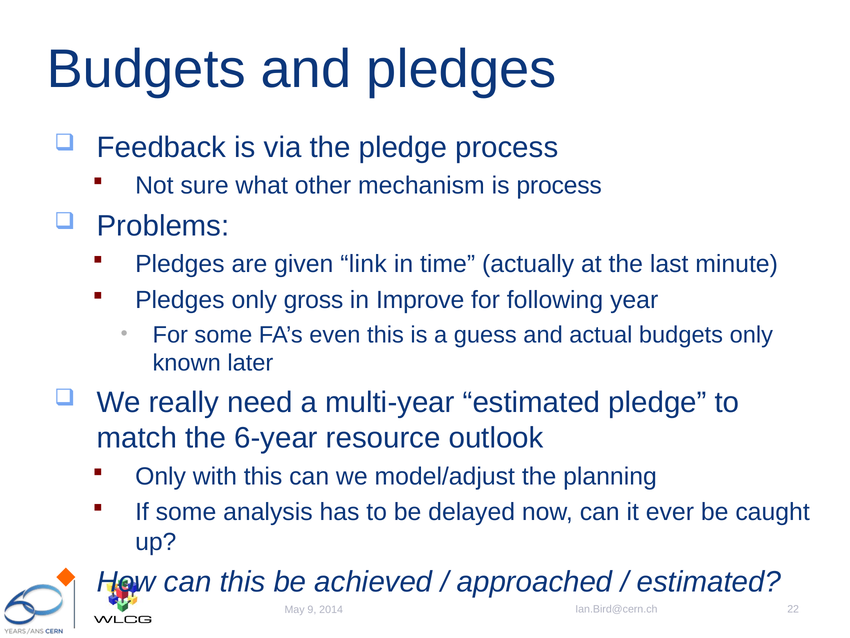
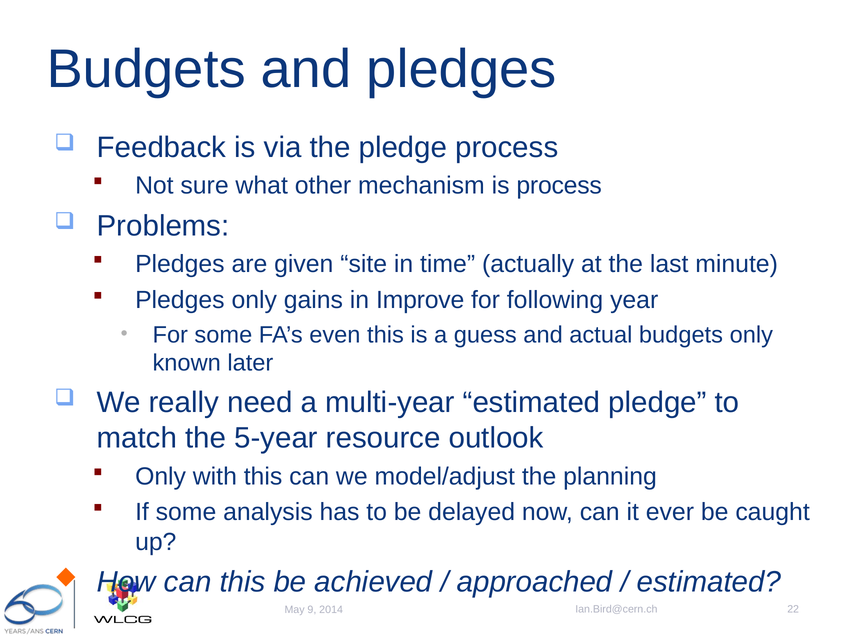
link: link -> site (364, 264)
gross: gross -> gains (313, 300)
6-year: 6-year -> 5-year (276, 438)
